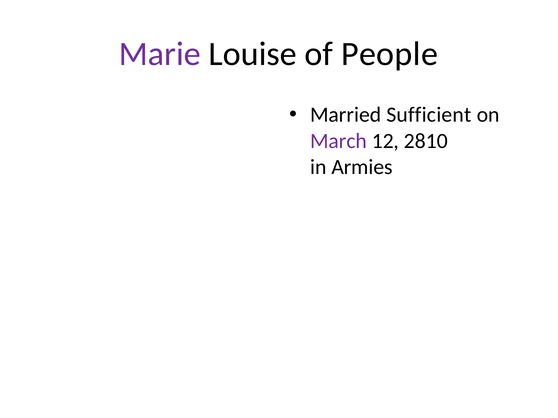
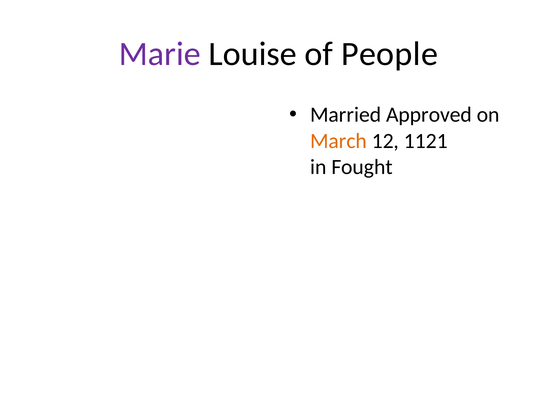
Sufficient: Sufficient -> Approved (429, 115)
March colour: purple -> orange (339, 141)
2810: 2810 -> 1121 (426, 141)
Armies: Armies -> Fought (362, 167)
